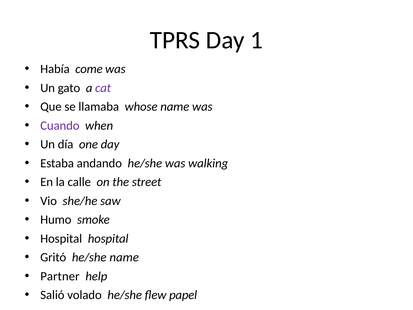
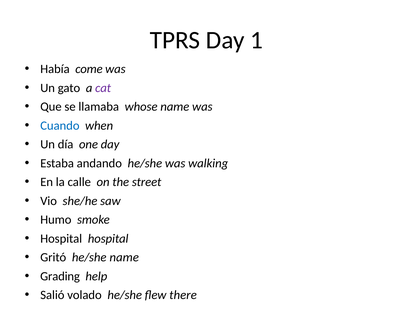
Cuando colour: purple -> blue (60, 125)
Partner: Partner -> Grading (60, 276)
papel: papel -> there (183, 295)
